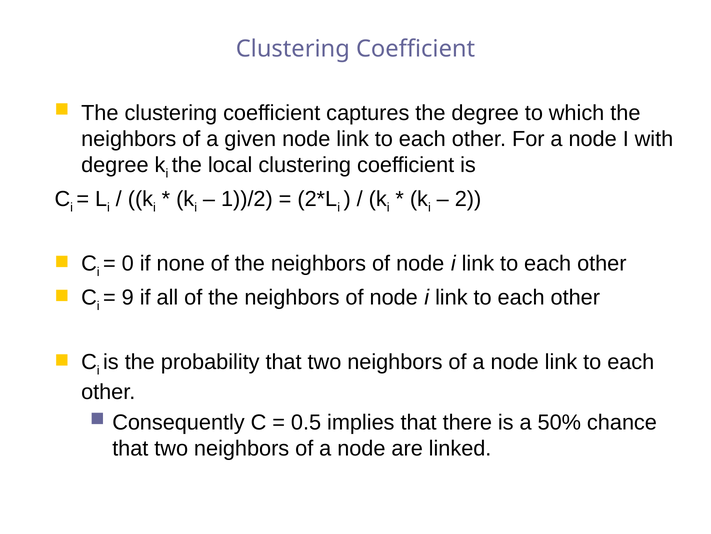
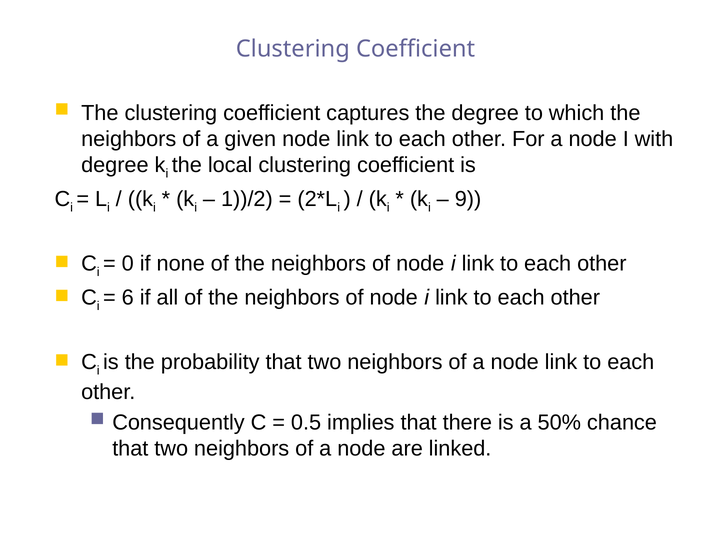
2: 2 -> 9 (468, 199)
9: 9 -> 6 (128, 297)
